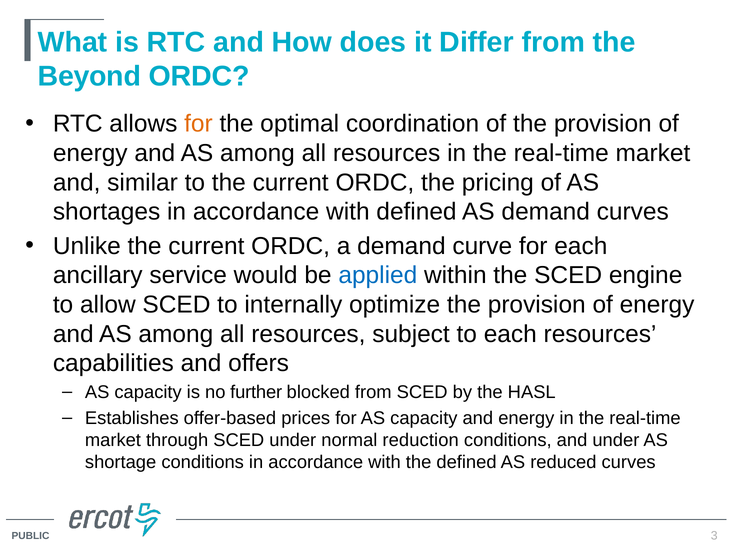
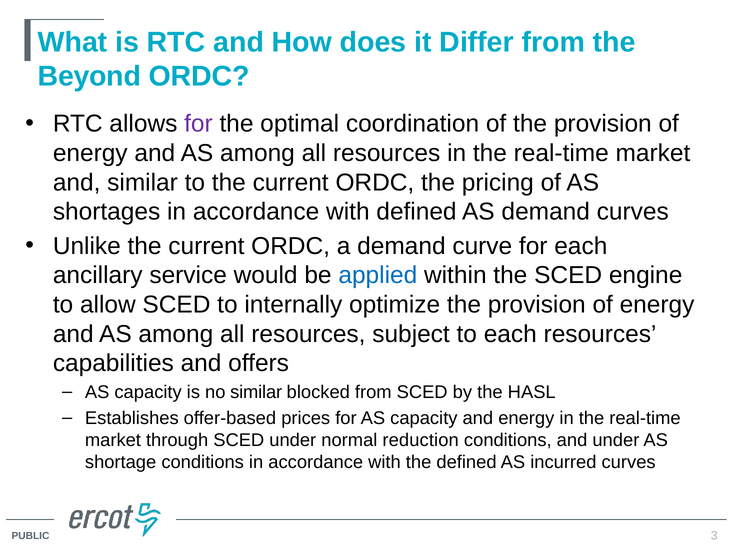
for colour: orange -> purple (198, 124)
no further: further -> similar (256, 393)
reduced: reduced -> incurred (563, 462)
